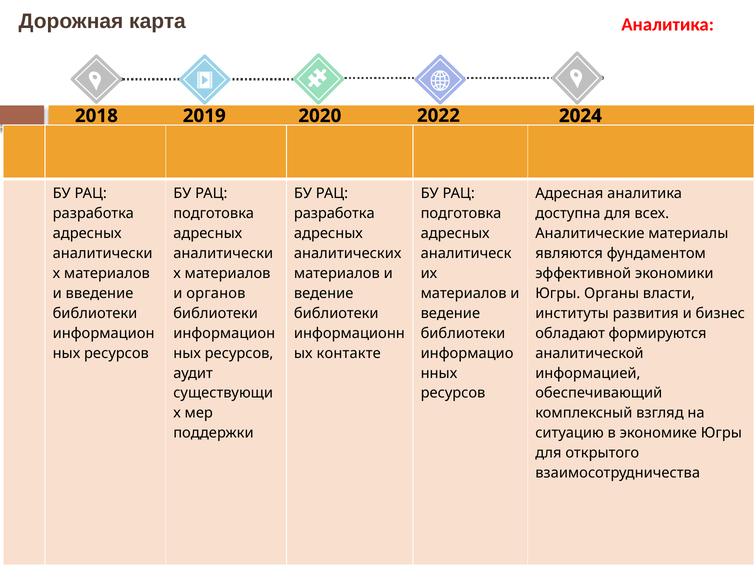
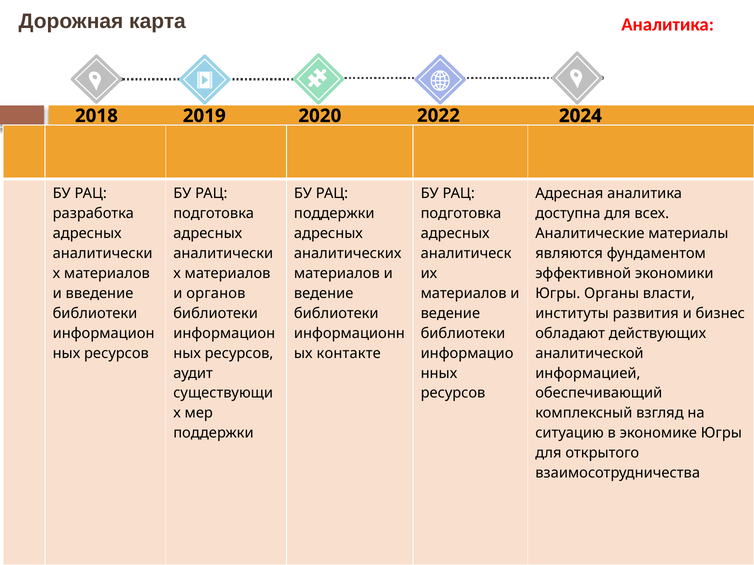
разработка: разработка -> поддержки (334, 214)
формируются: формируются -> действующих (658, 334)
